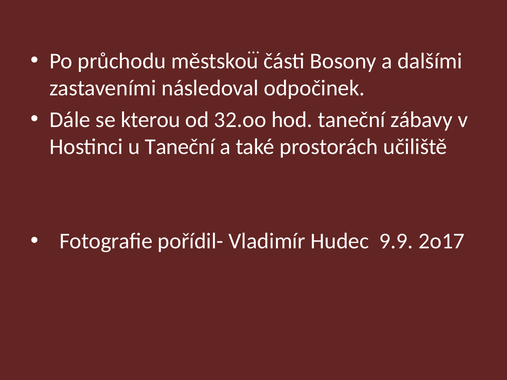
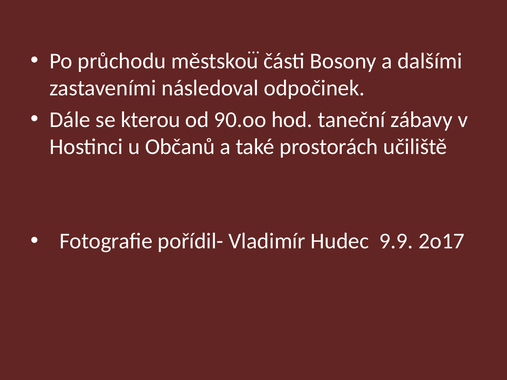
32.oo: 32.oo -> 90.oo (240, 120)
u Taneční: Taneční -> Občanů (180, 147)
